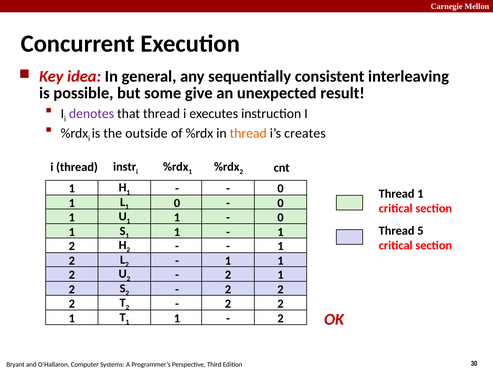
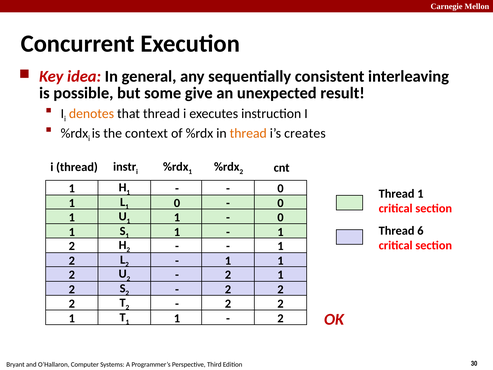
denotes colour: purple -> orange (92, 113)
outside: outside -> context (146, 133)
5: 5 -> 6 (420, 231)
